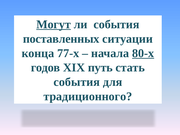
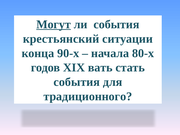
поставленных: поставленных -> крестьянский (61, 39)
77-х: 77-х -> 90-х (68, 53)
80-х underline: present -> none (143, 53)
путь: путь -> вать (100, 68)
